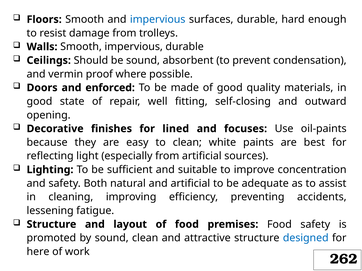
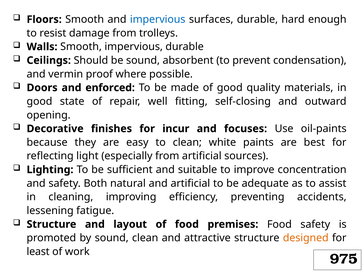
lined: lined -> incur (176, 129)
designed colour: blue -> orange (306, 238)
here: here -> least (38, 252)
262: 262 -> 975 (344, 260)
